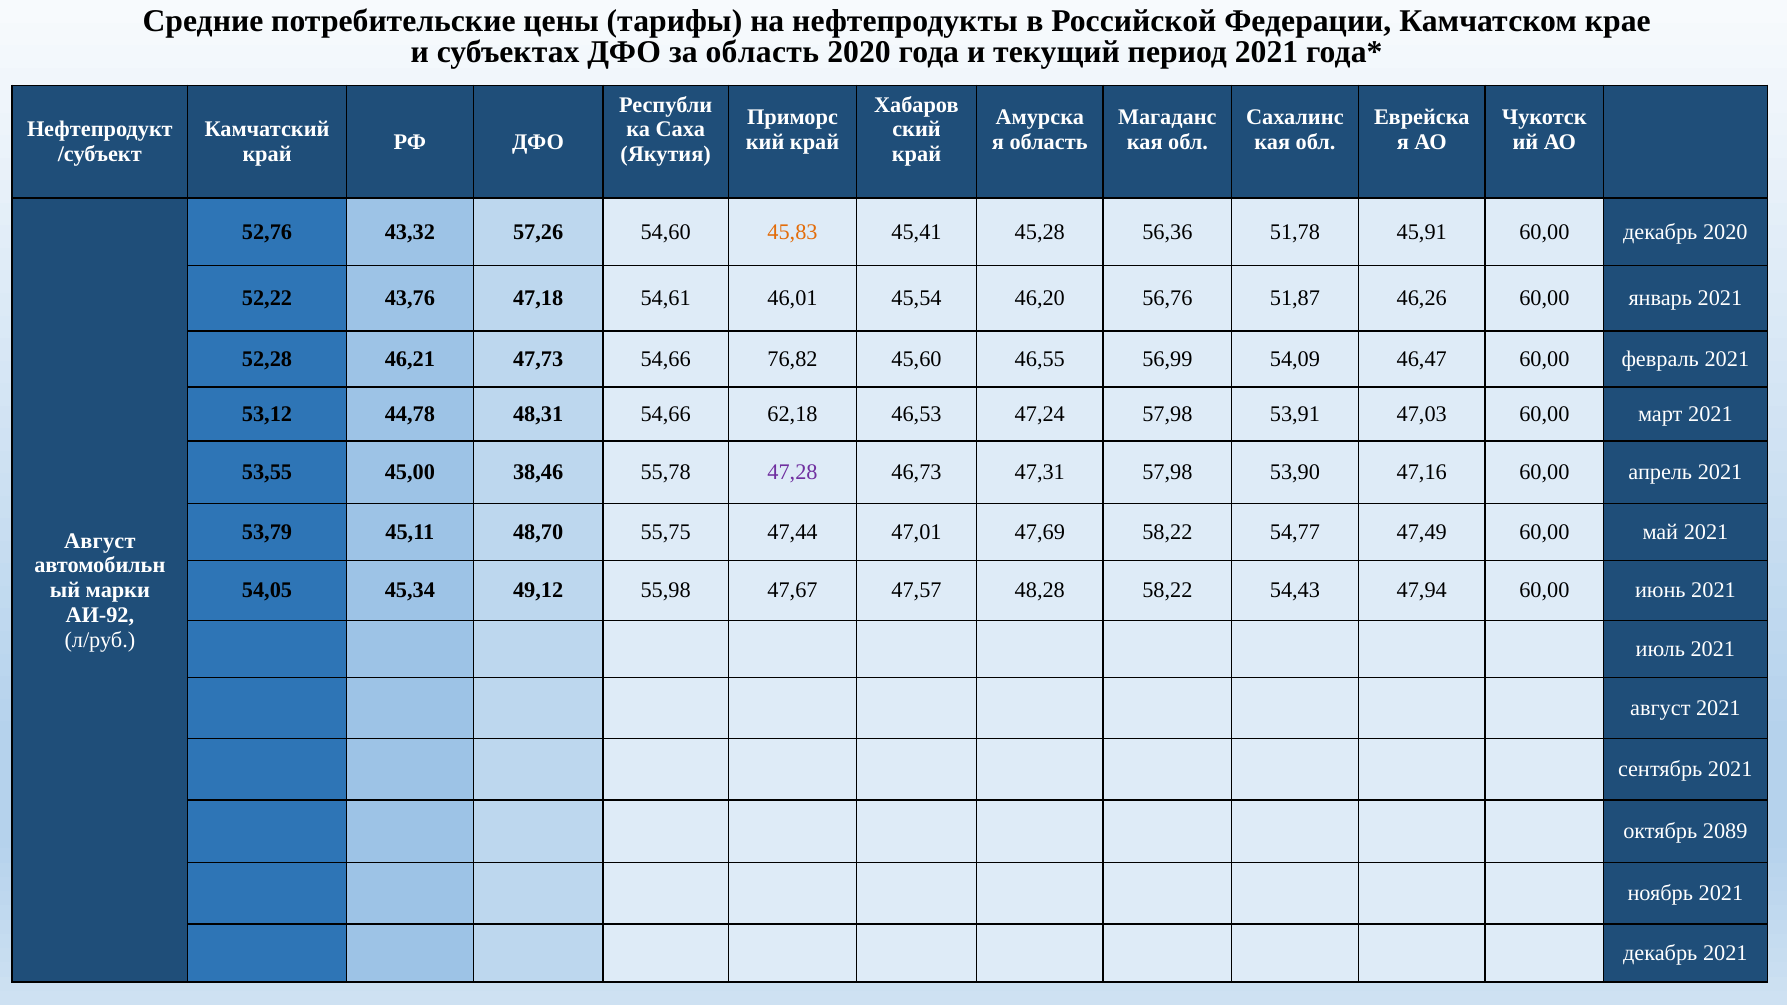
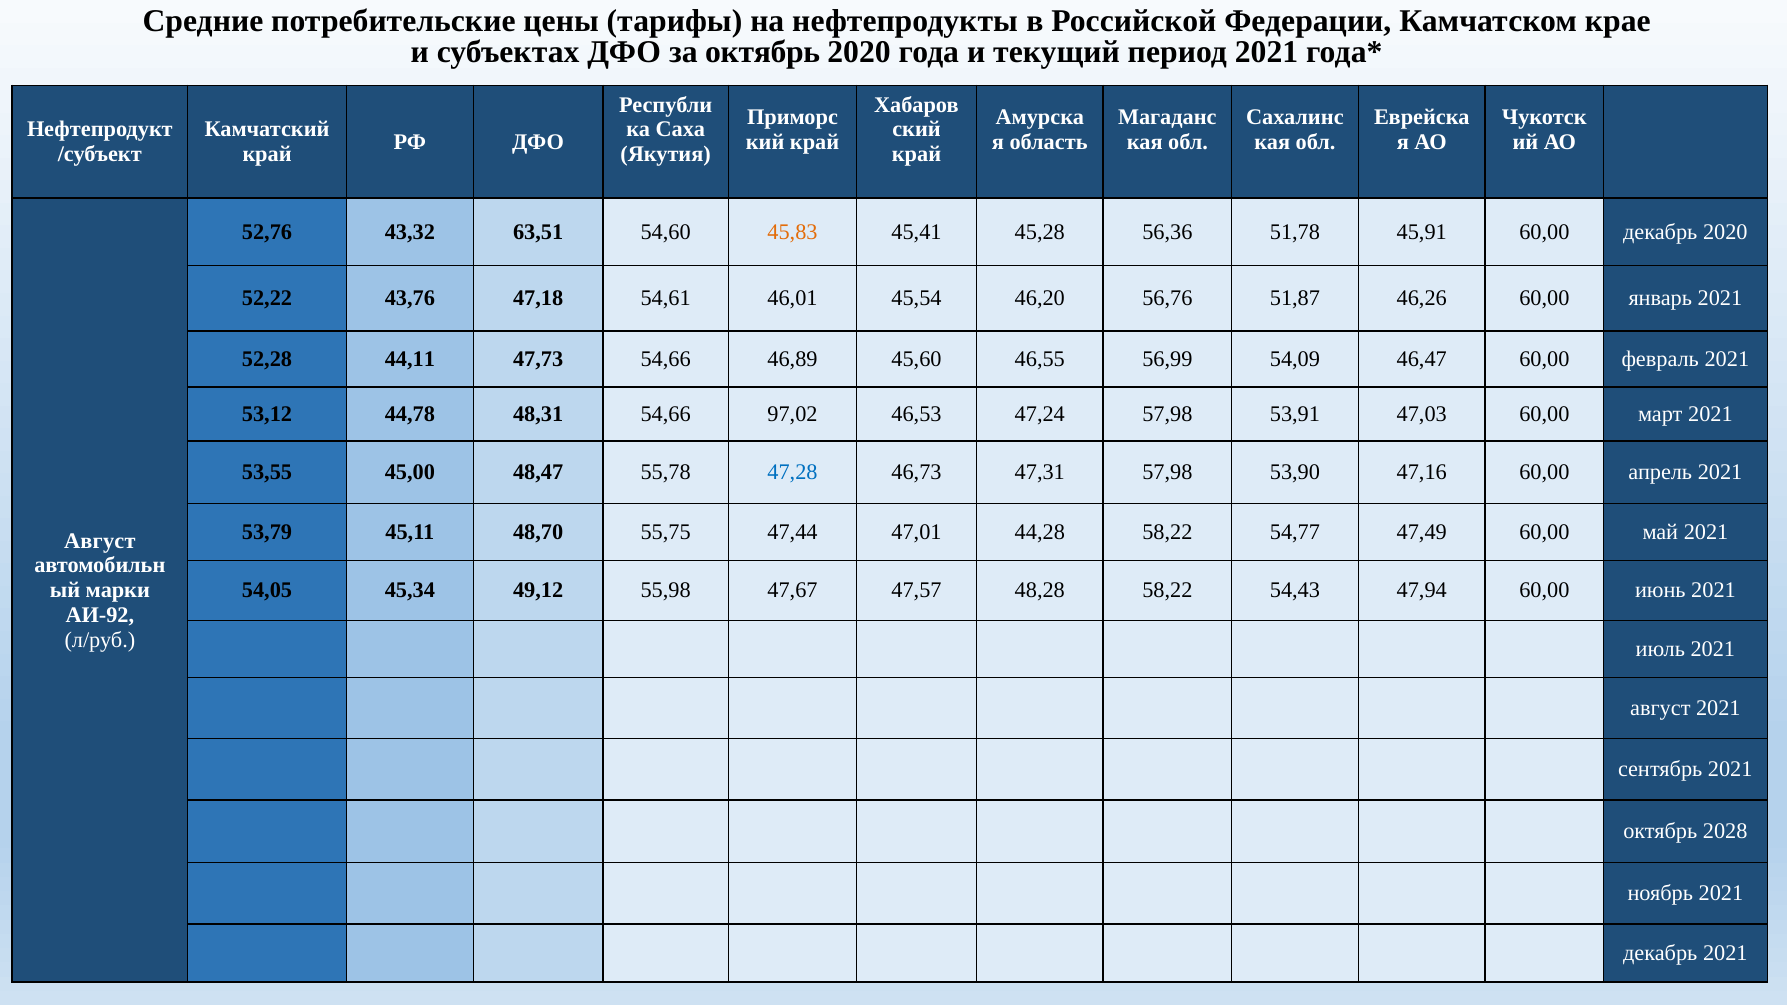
за область: область -> октябрь (763, 52)
57,26: 57,26 -> 63,51 (538, 232)
46,21: 46,21 -> 44,11 (410, 359)
76,82: 76,82 -> 46,89 (793, 359)
62,18: 62,18 -> 97,02 (793, 414)
38,46: 38,46 -> 48,47 (538, 472)
47,28 colour: purple -> blue (793, 472)
47,69: 47,69 -> 44,28 (1040, 532)
2089: 2089 -> 2028 (1725, 831)
